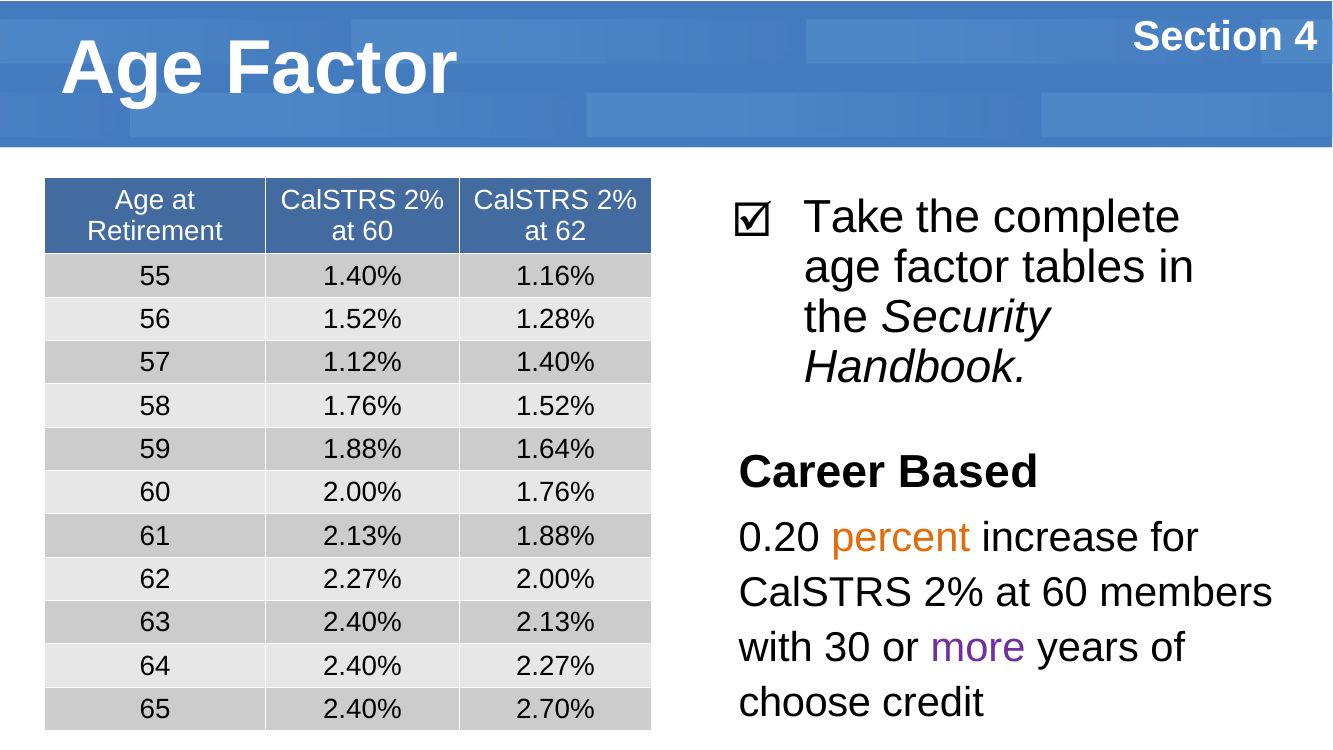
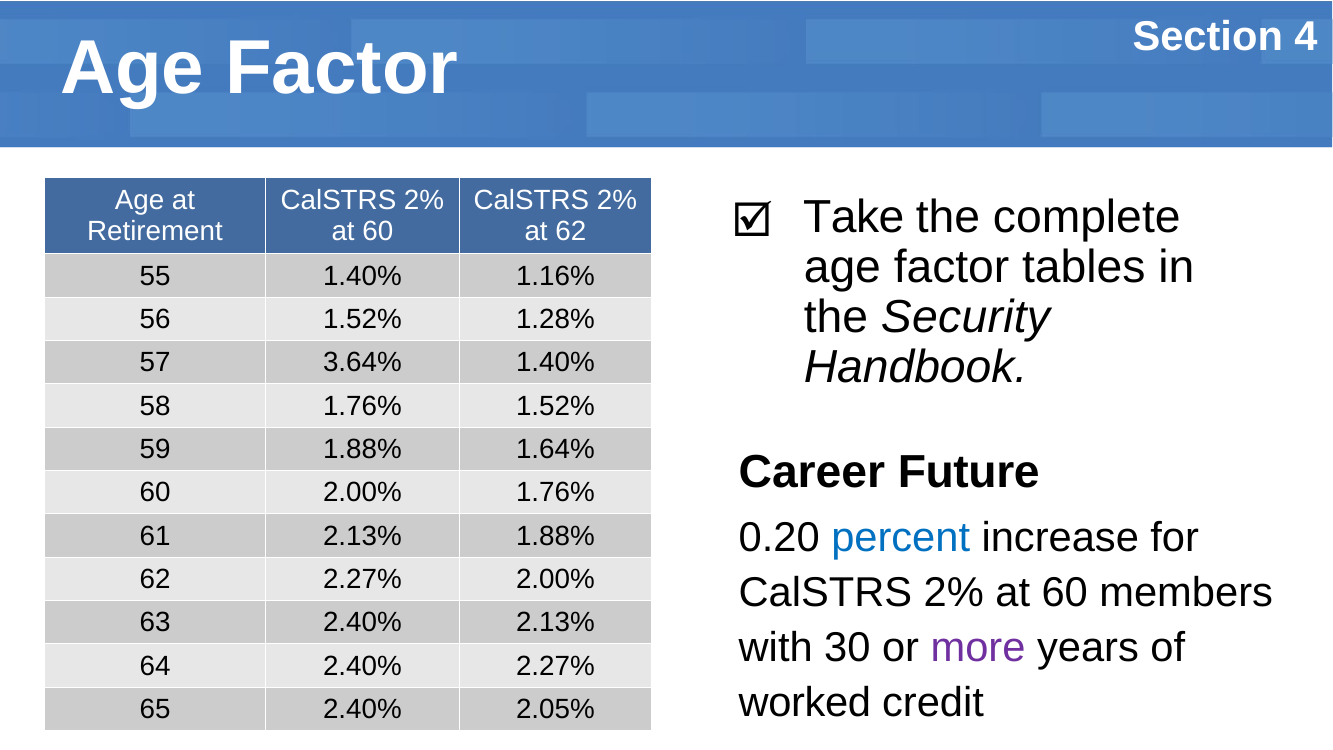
1.12%: 1.12% -> 3.64% (362, 363)
Based: Based -> Future (969, 472)
percent colour: orange -> blue (901, 538)
choose: choose -> worked (805, 703)
2.70%: 2.70% -> 2.05% (555, 709)
